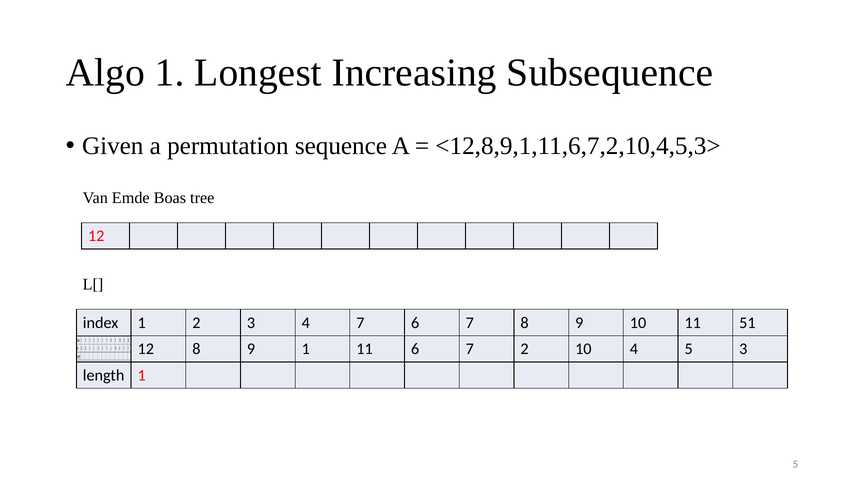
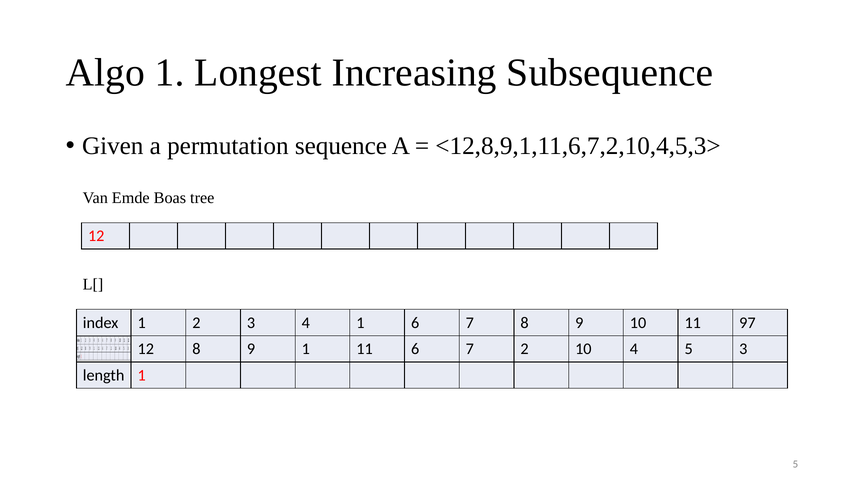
7: 7 -> 1 (360, 323)
51: 51 -> 97 (747, 323)
